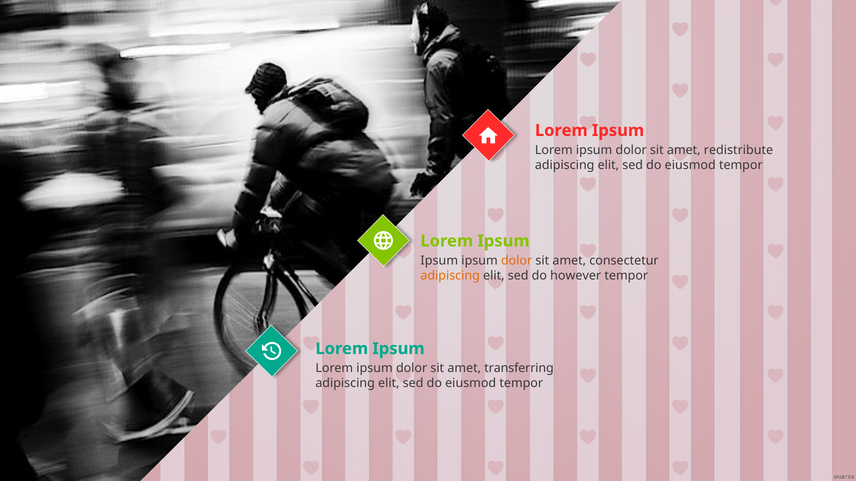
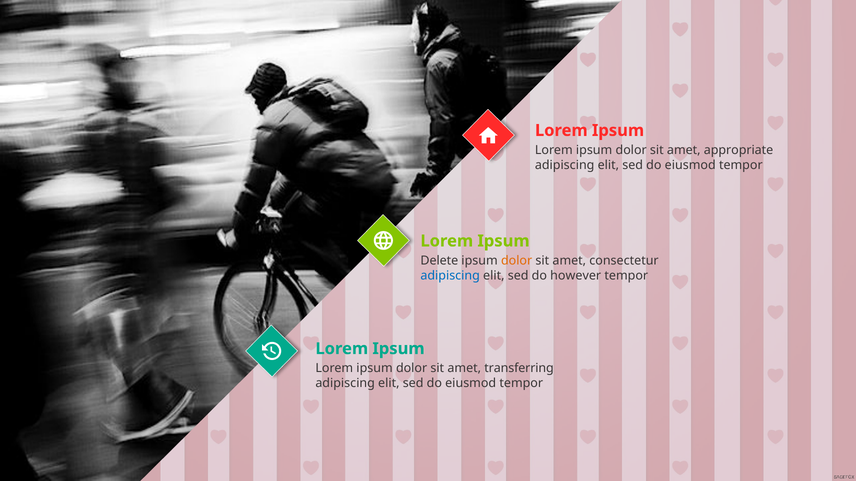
redistribute: redistribute -> appropriate (739, 150)
Ipsum: Ipsum -> Delete (439, 261)
adipiscing colour: orange -> blue (450, 276)
